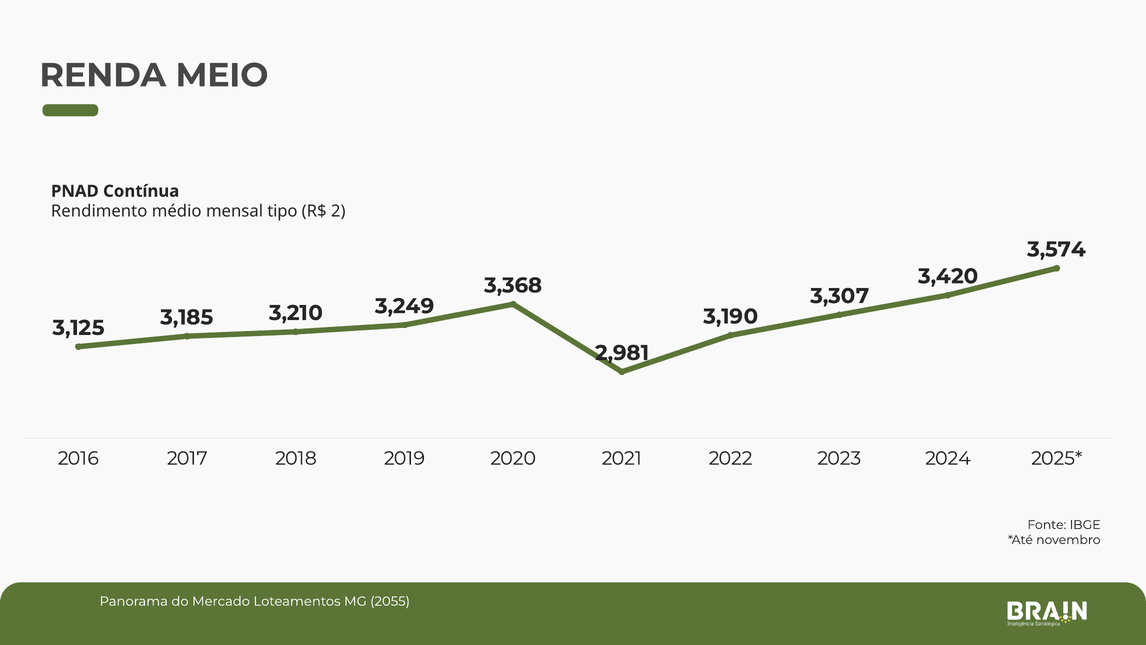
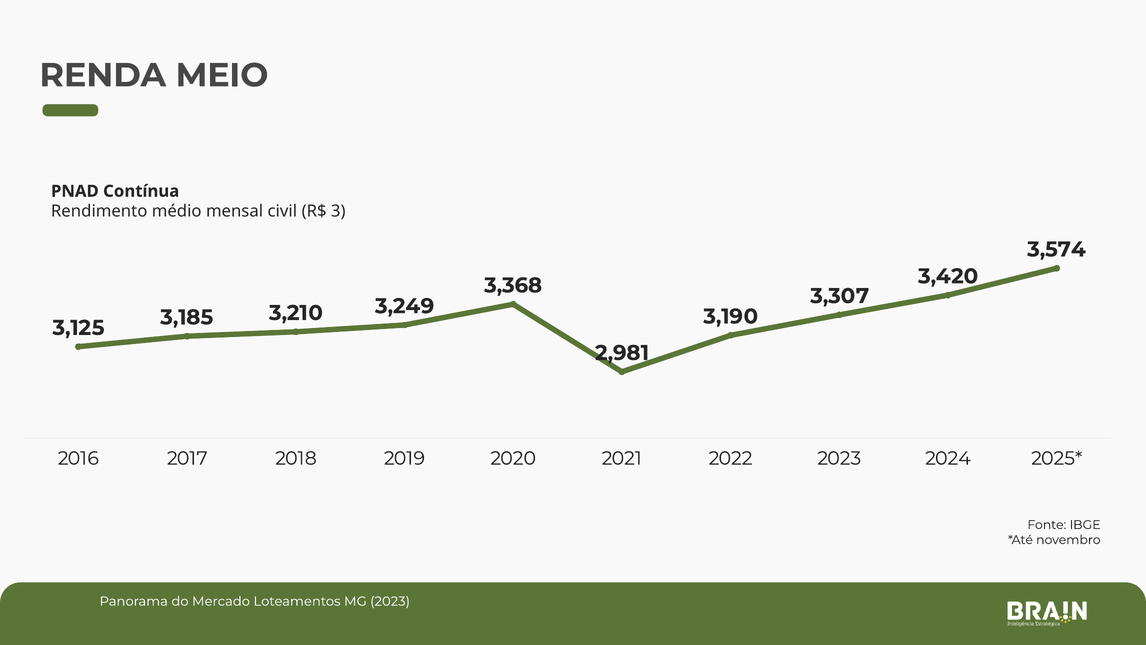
tipo: tipo -> civil (282, 211)
2: 2 -> 3 (338, 211)
MG 2055: 2055 -> 2023 (390, 601)
